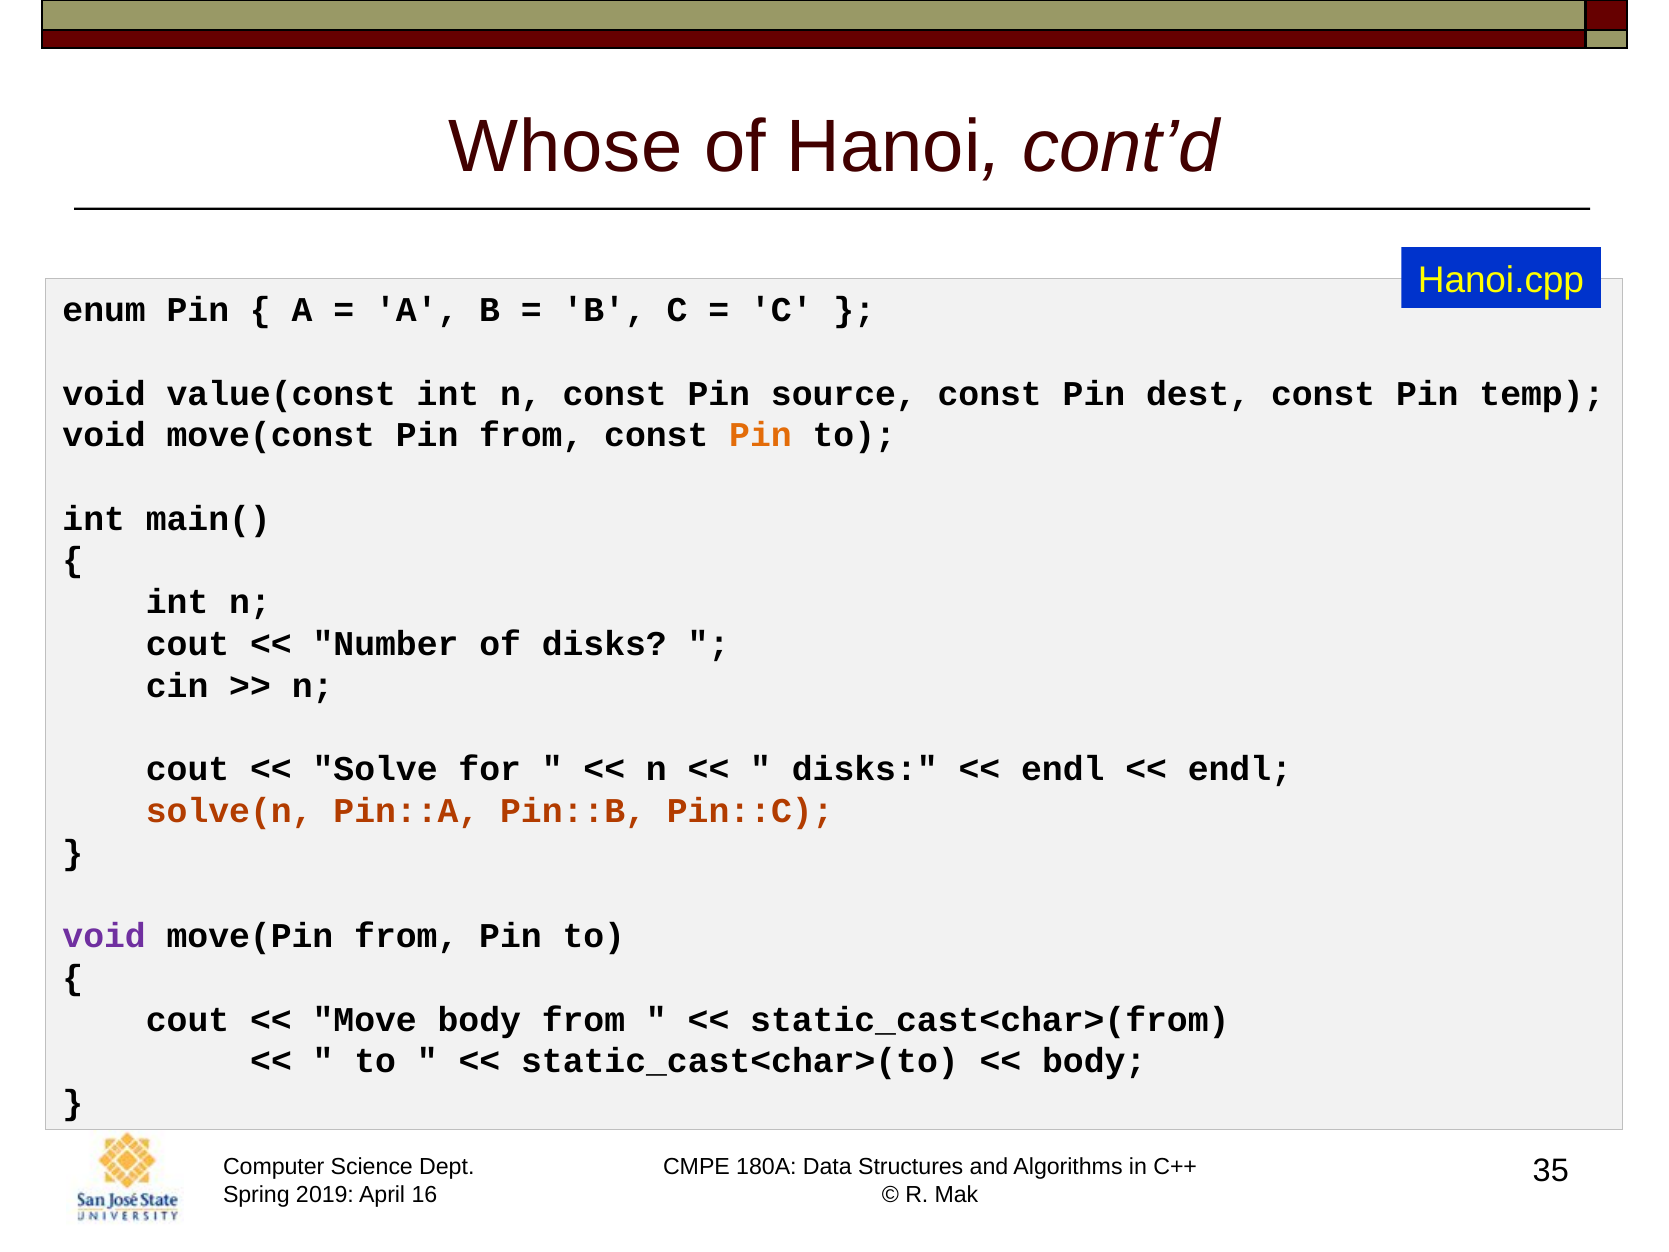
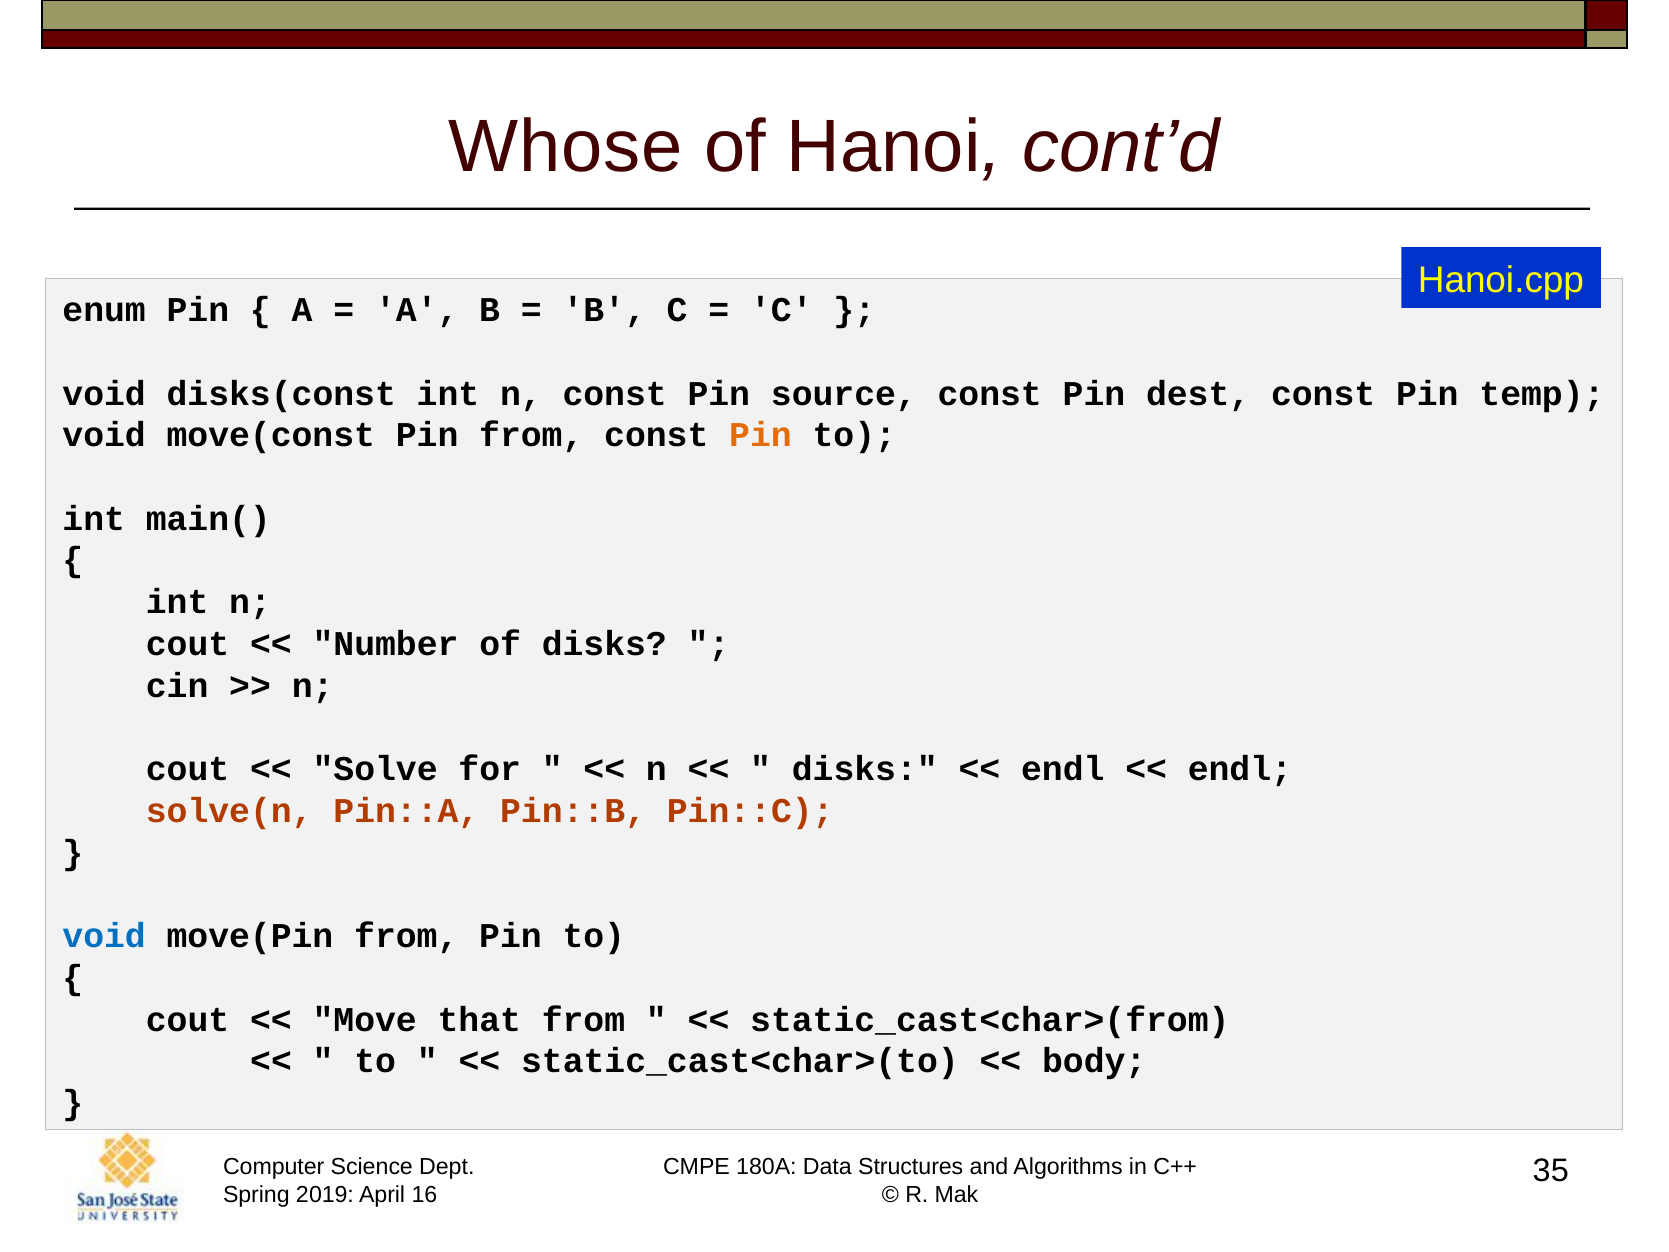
value(const: value(const -> disks(const (281, 393)
void colour: purple -> blue (104, 936)
Move body: body -> that (479, 1019)
